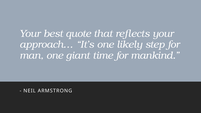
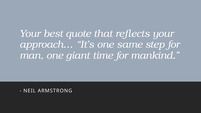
likely: likely -> same (130, 45)
